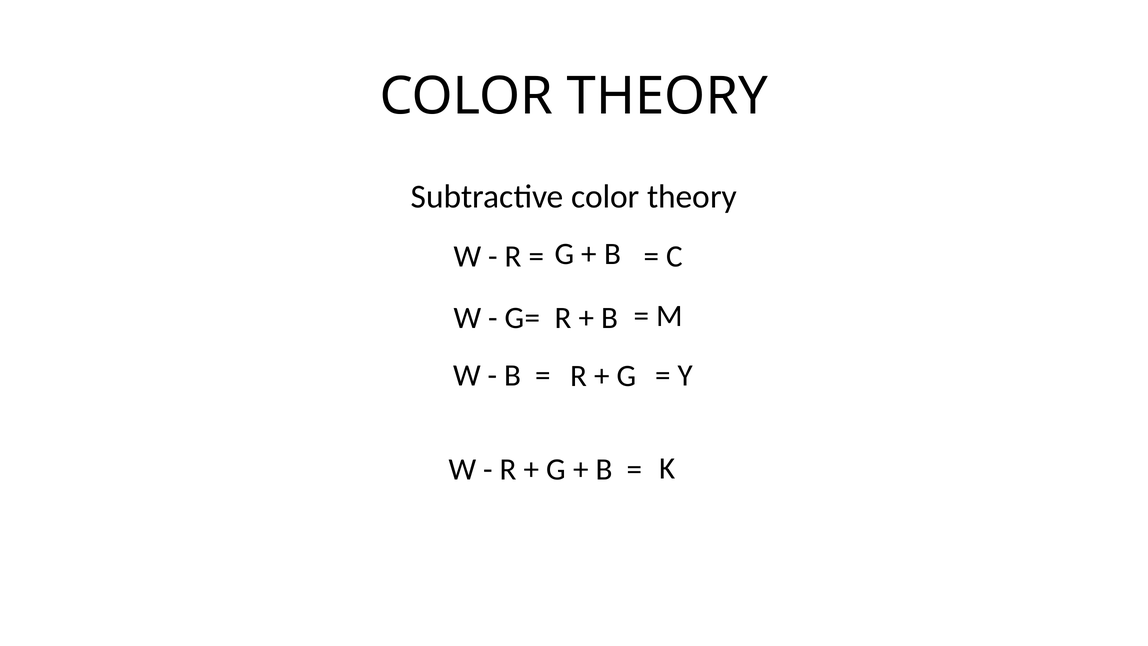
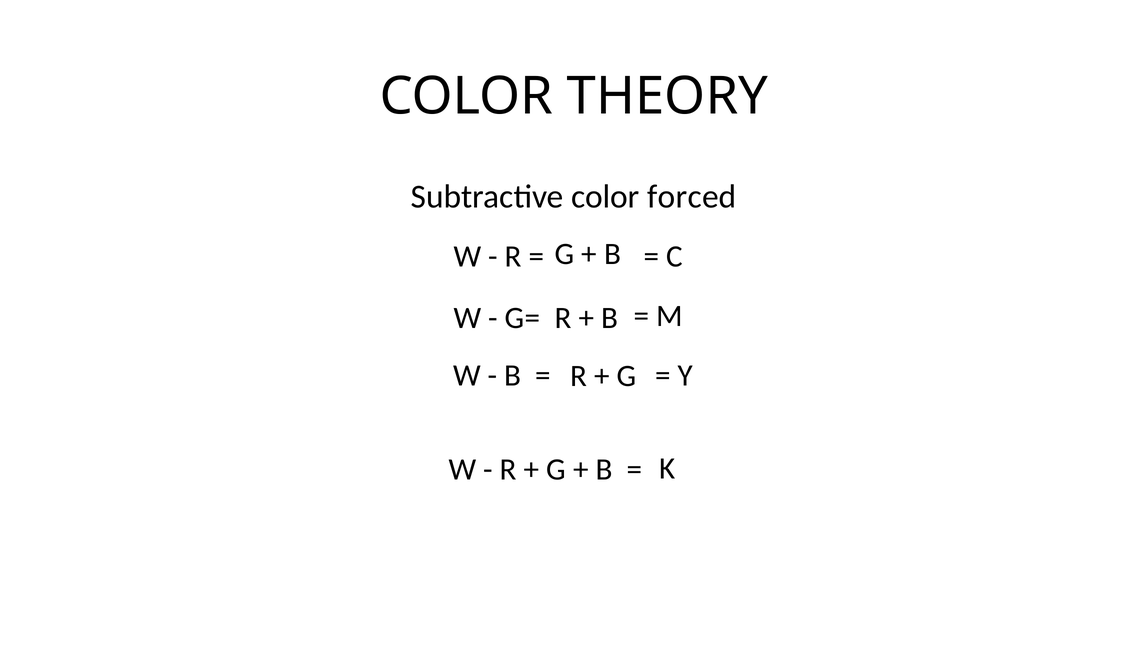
Subtractive color theory: theory -> forced (692, 196)
